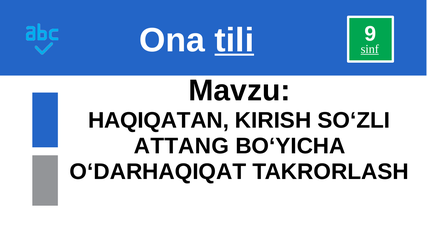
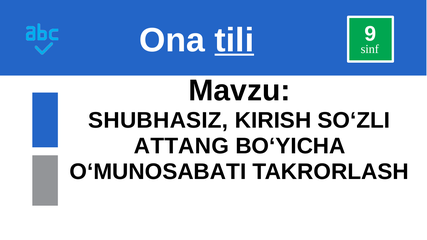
sinf underline: present -> none (370, 49)
HAQIQATAN: HAQIQATAN -> SHUBHASIZ (158, 120)
O‘DARHAQIQAT: O‘DARHAQIQAT -> O‘MUNOSABATI (158, 172)
